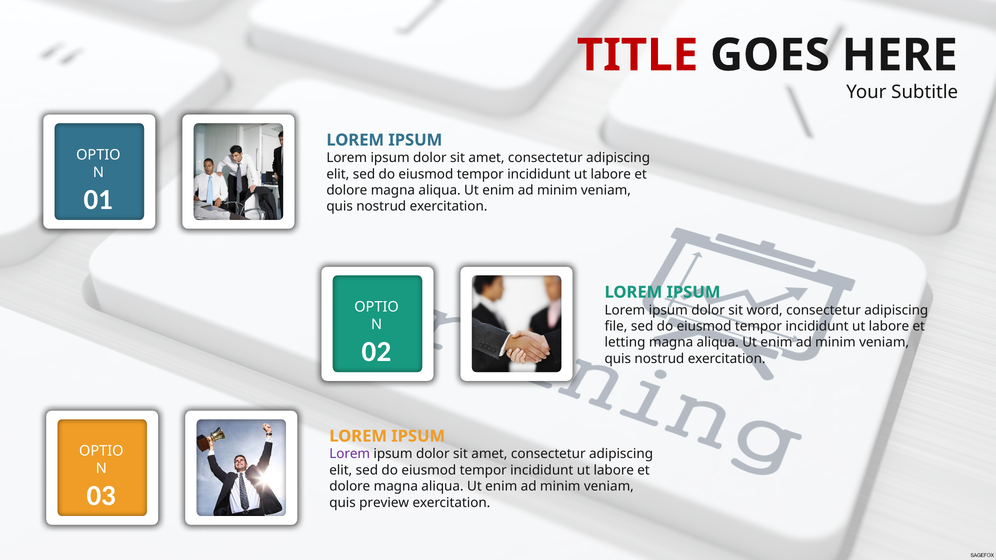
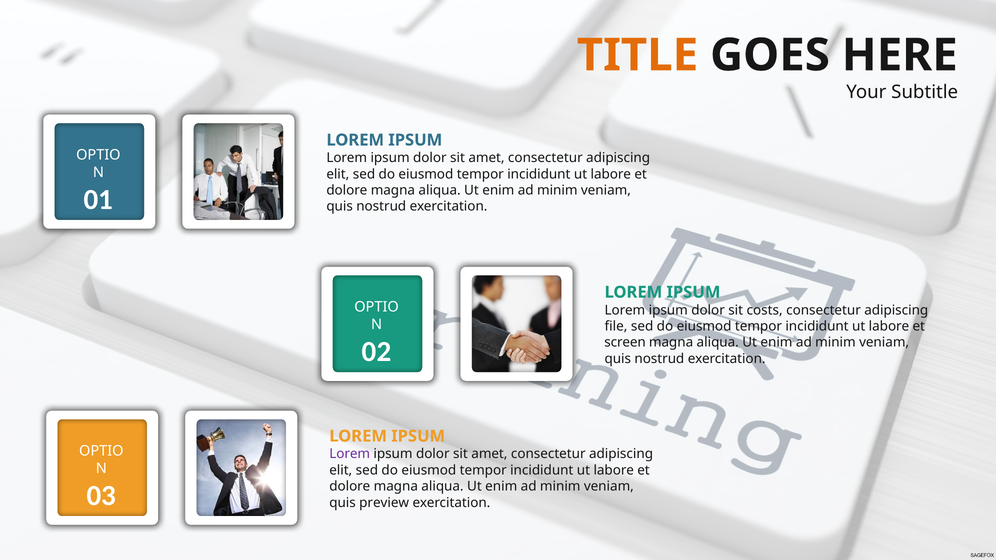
TITLE colour: red -> orange (637, 55)
word: word -> costs (765, 310)
letting: letting -> screen (625, 343)
